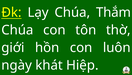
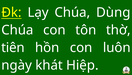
Thắm: Thắm -> Dùng (113, 12)
giới: giới -> tiên (13, 47)
